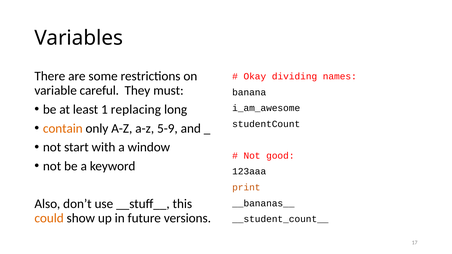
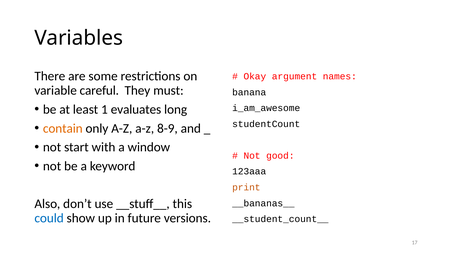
dividing: dividing -> argument (295, 76)
replacing: replacing -> evaluates (136, 110)
5-9: 5-9 -> 8-9 (167, 128)
could colour: orange -> blue (49, 218)
